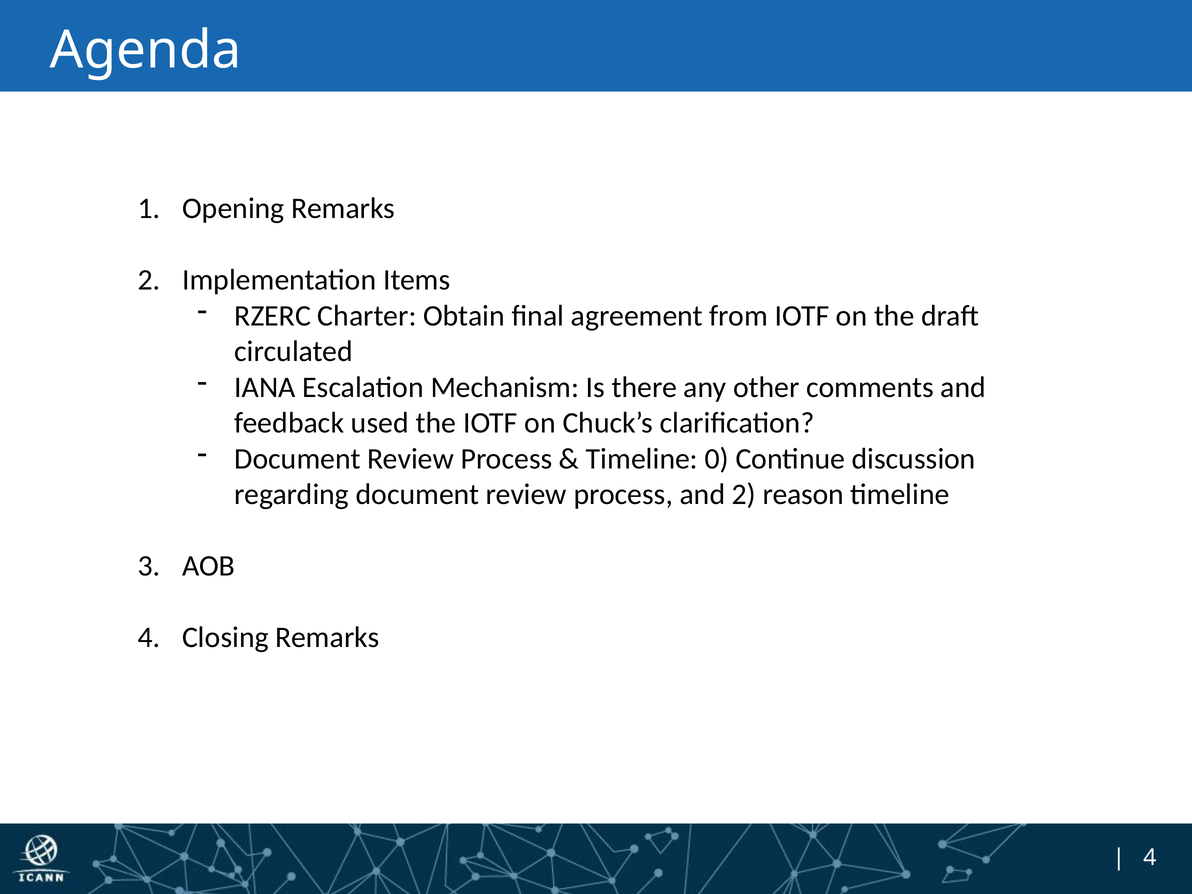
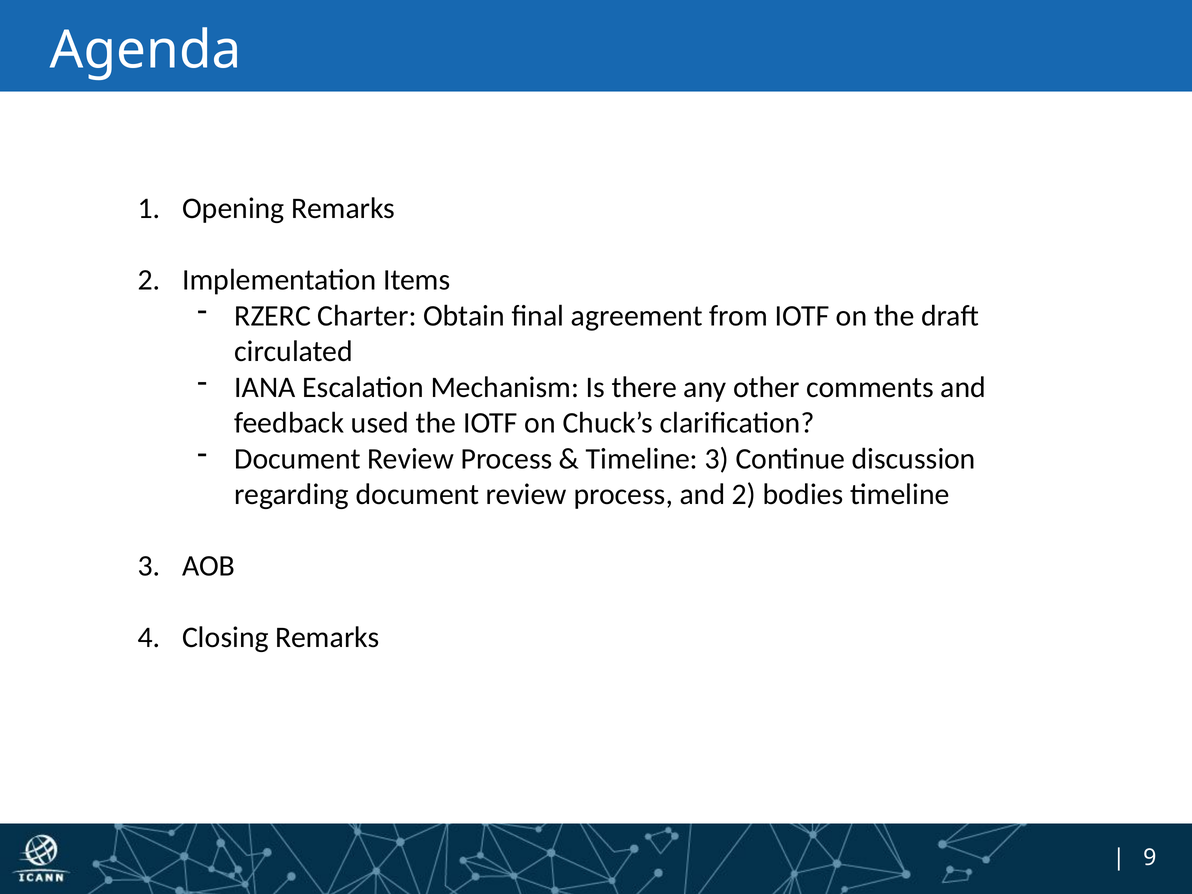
0: 0 -> 3 (717, 459)
reason: reason -> bodies (803, 495)
4: 4 -> 9 (1150, 858)
